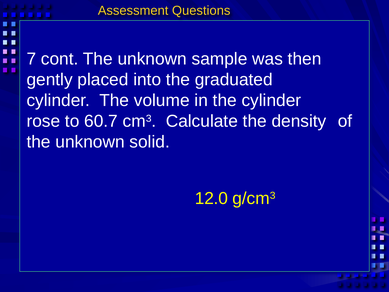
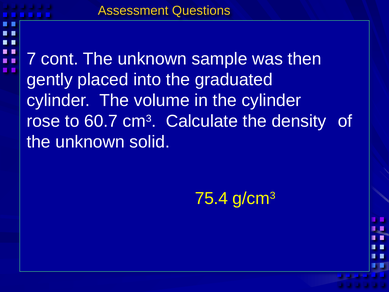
12.0: 12.0 -> 75.4 (211, 198)
